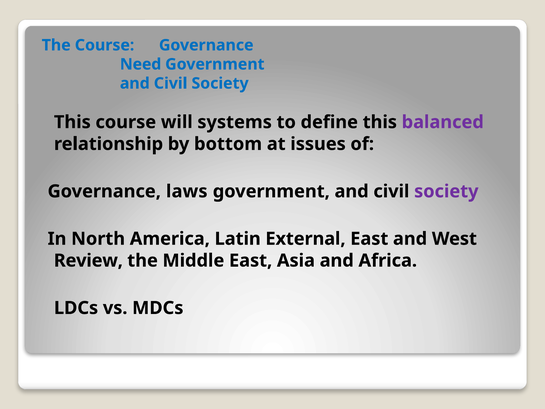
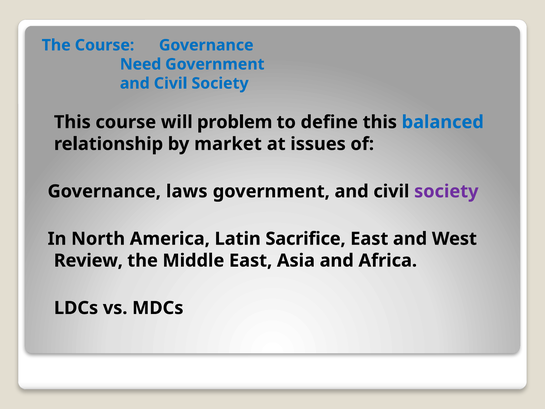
systems: systems -> problem (235, 122)
balanced colour: purple -> blue (443, 122)
bottom: bottom -> market (228, 144)
External: External -> Sacrifice (306, 239)
